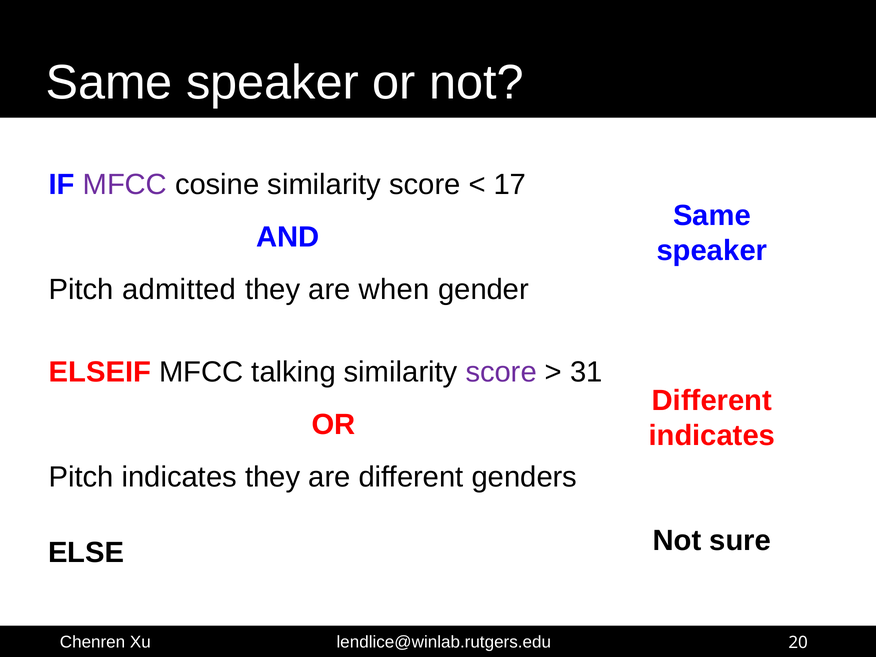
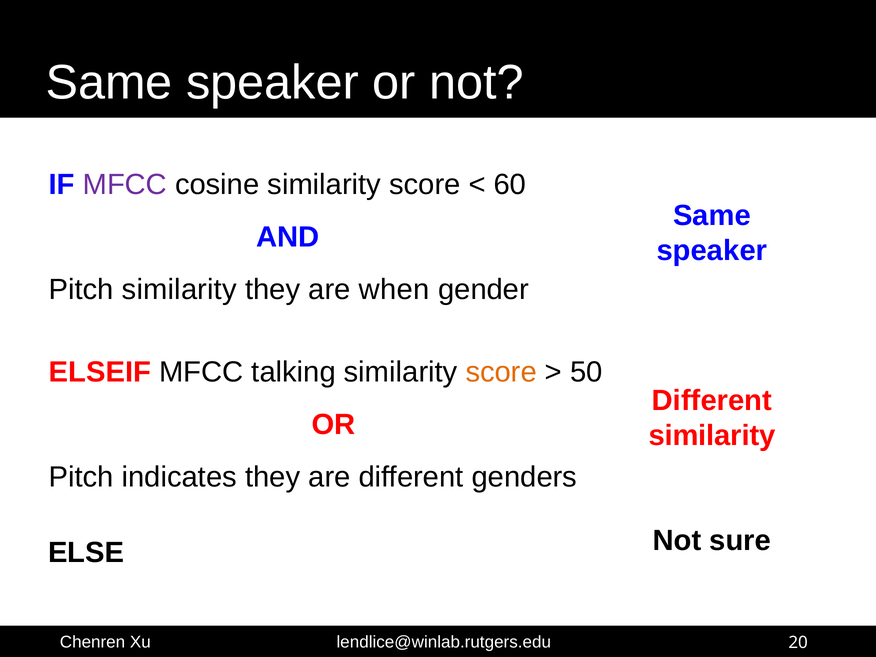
17: 17 -> 60 (510, 185)
Pitch admitted: admitted -> similarity (179, 290)
score colour: purple -> orange (501, 372)
31: 31 -> 50 (586, 372)
indicates: indicates -> similarity (712, 436)
